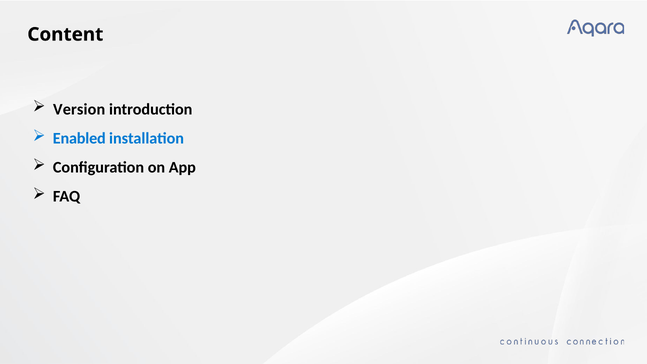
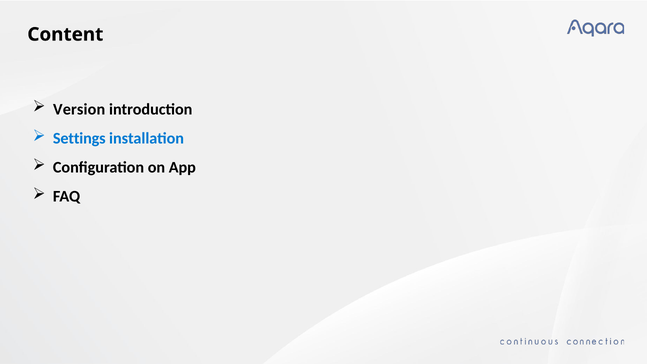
Enabled: Enabled -> Settings (79, 138)
